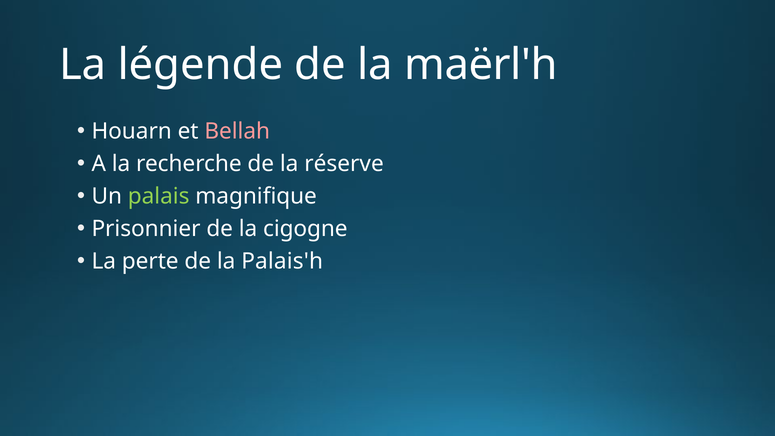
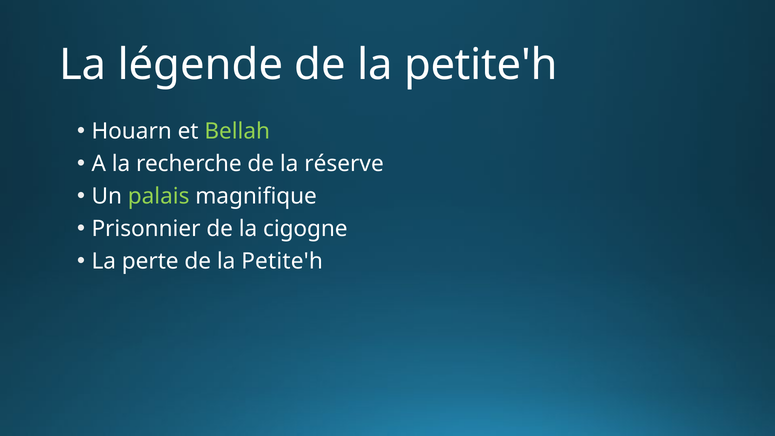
légende de la maërl'h: maërl'h -> petite'h (481, 65)
Bellah colour: pink -> light green (237, 131)
perte de la Palais'h: Palais'h -> Petite'h (282, 261)
